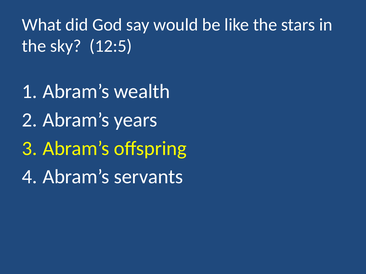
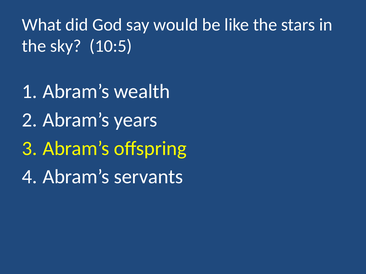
12:5: 12:5 -> 10:5 (111, 46)
